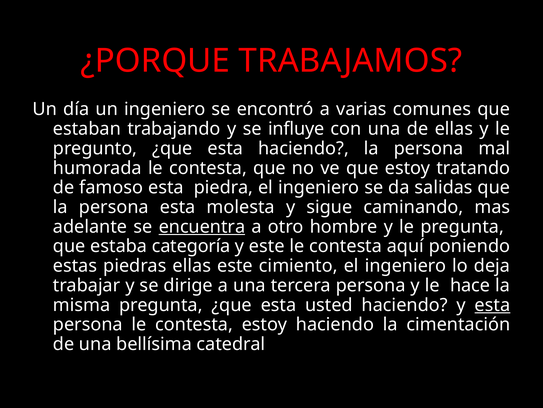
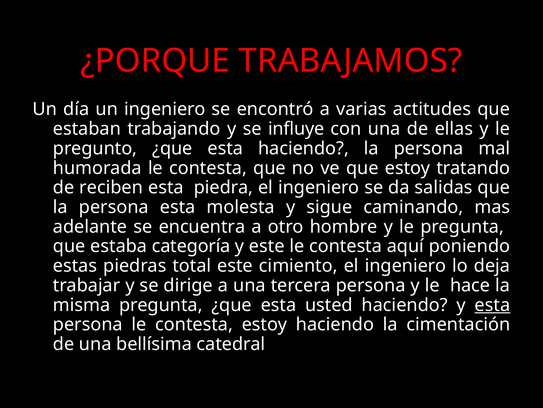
comunes: comunes -> actitudes (432, 109)
famoso: famoso -> reciben (111, 187)
encuentra underline: present -> none (202, 226)
piedras ellas: ellas -> total (192, 265)
